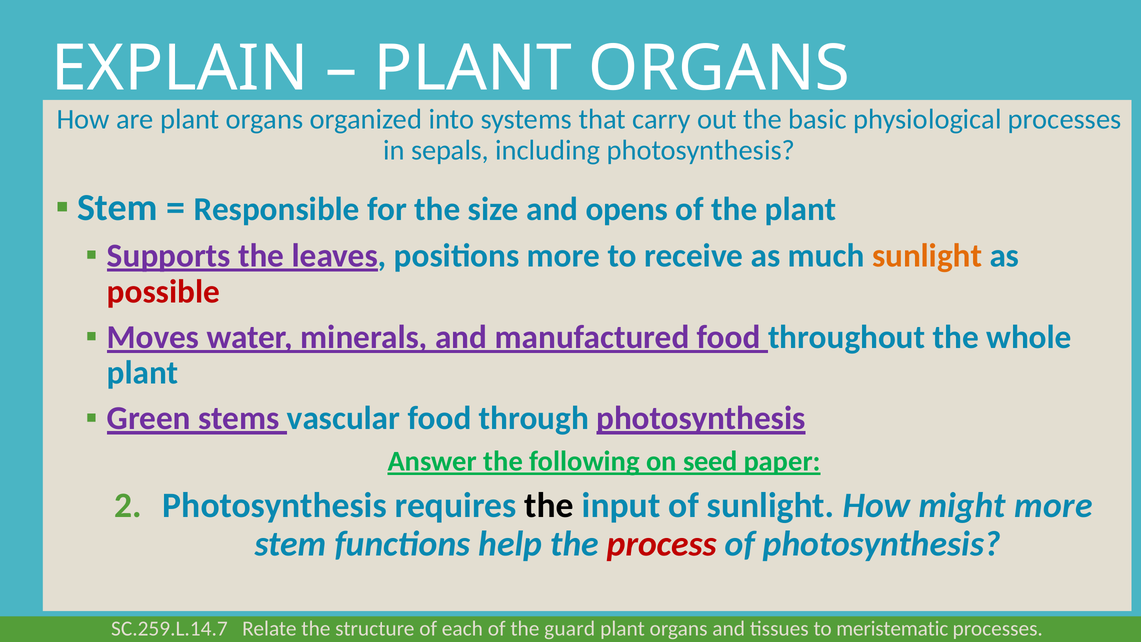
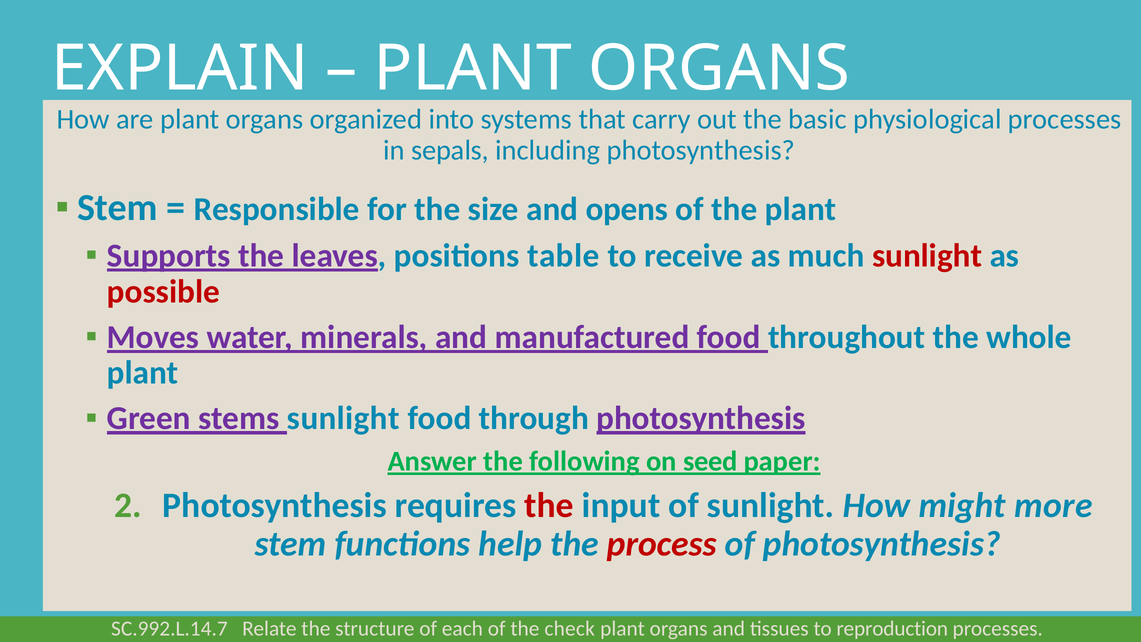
positions more: more -> table (563, 256)
sunlight colour: orange -> red (927, 256)
stems vascular: vascular -> sunlight (343, 418)
the colour: black -> red (549, 505)
SC.259.L.14.7: SC.259.L.14.7 -> SC.992.L.14.7 (169, 628)
guard: guard -> check (570, 628)
meristematic: meristematic -> reproduction (892, 628)
